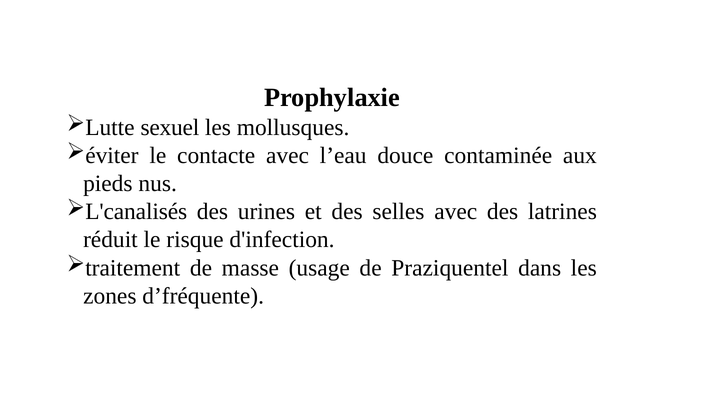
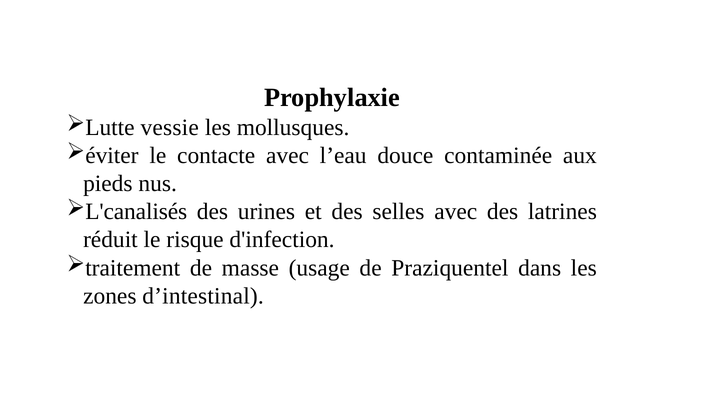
sexuel: sexuel -> vessie (170, 127)
d’fréquente: d’fréquente -> d’intestinal (203, 296)
